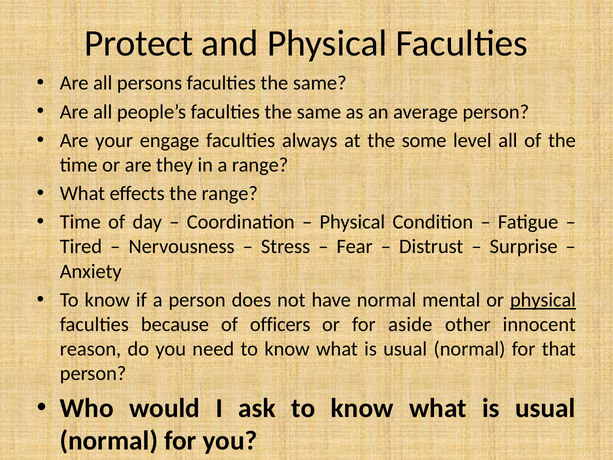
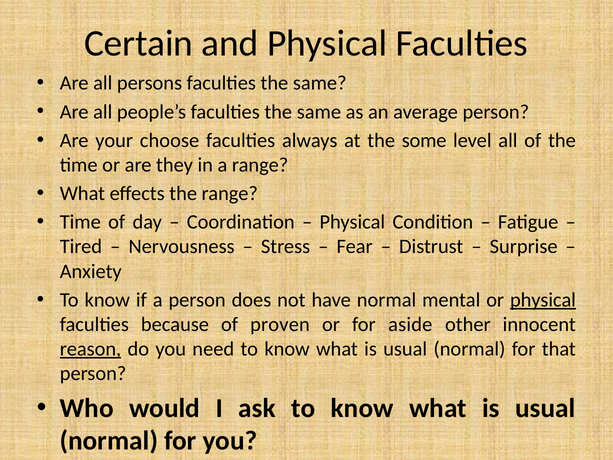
Protect: Protect -> Certain (139, 43)
engage: engage -> choose (170, 140)
officers: officers -> proven (280, 324)
reason underline: none -> present (90, 349)
